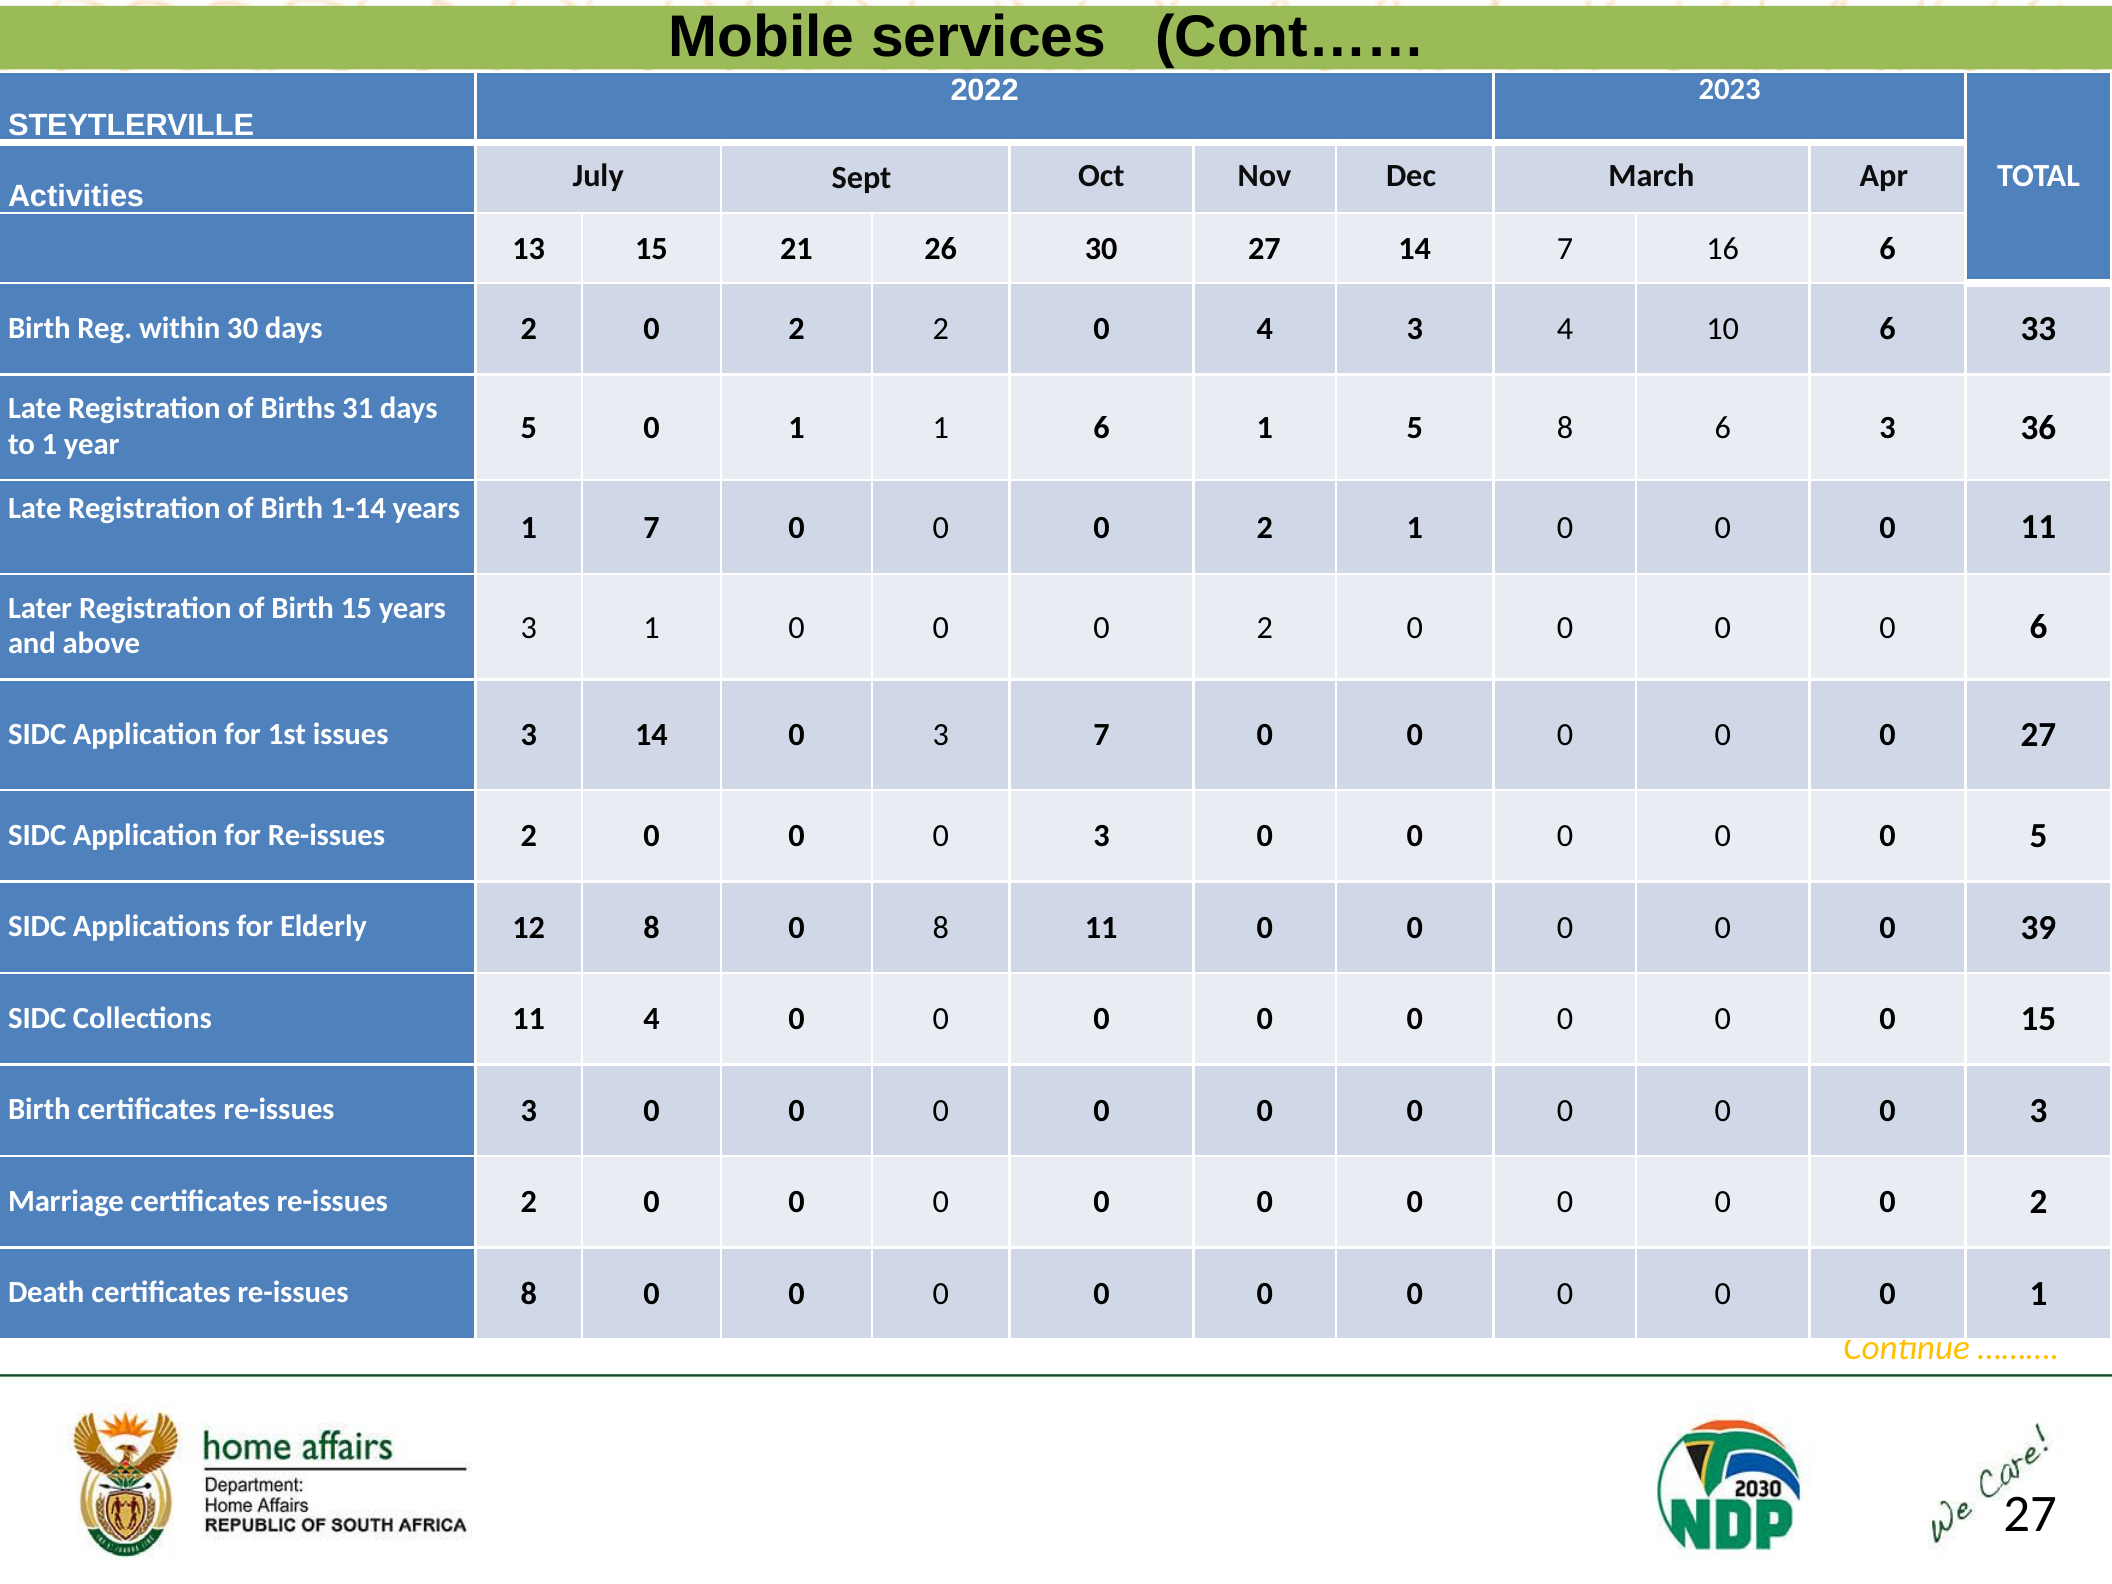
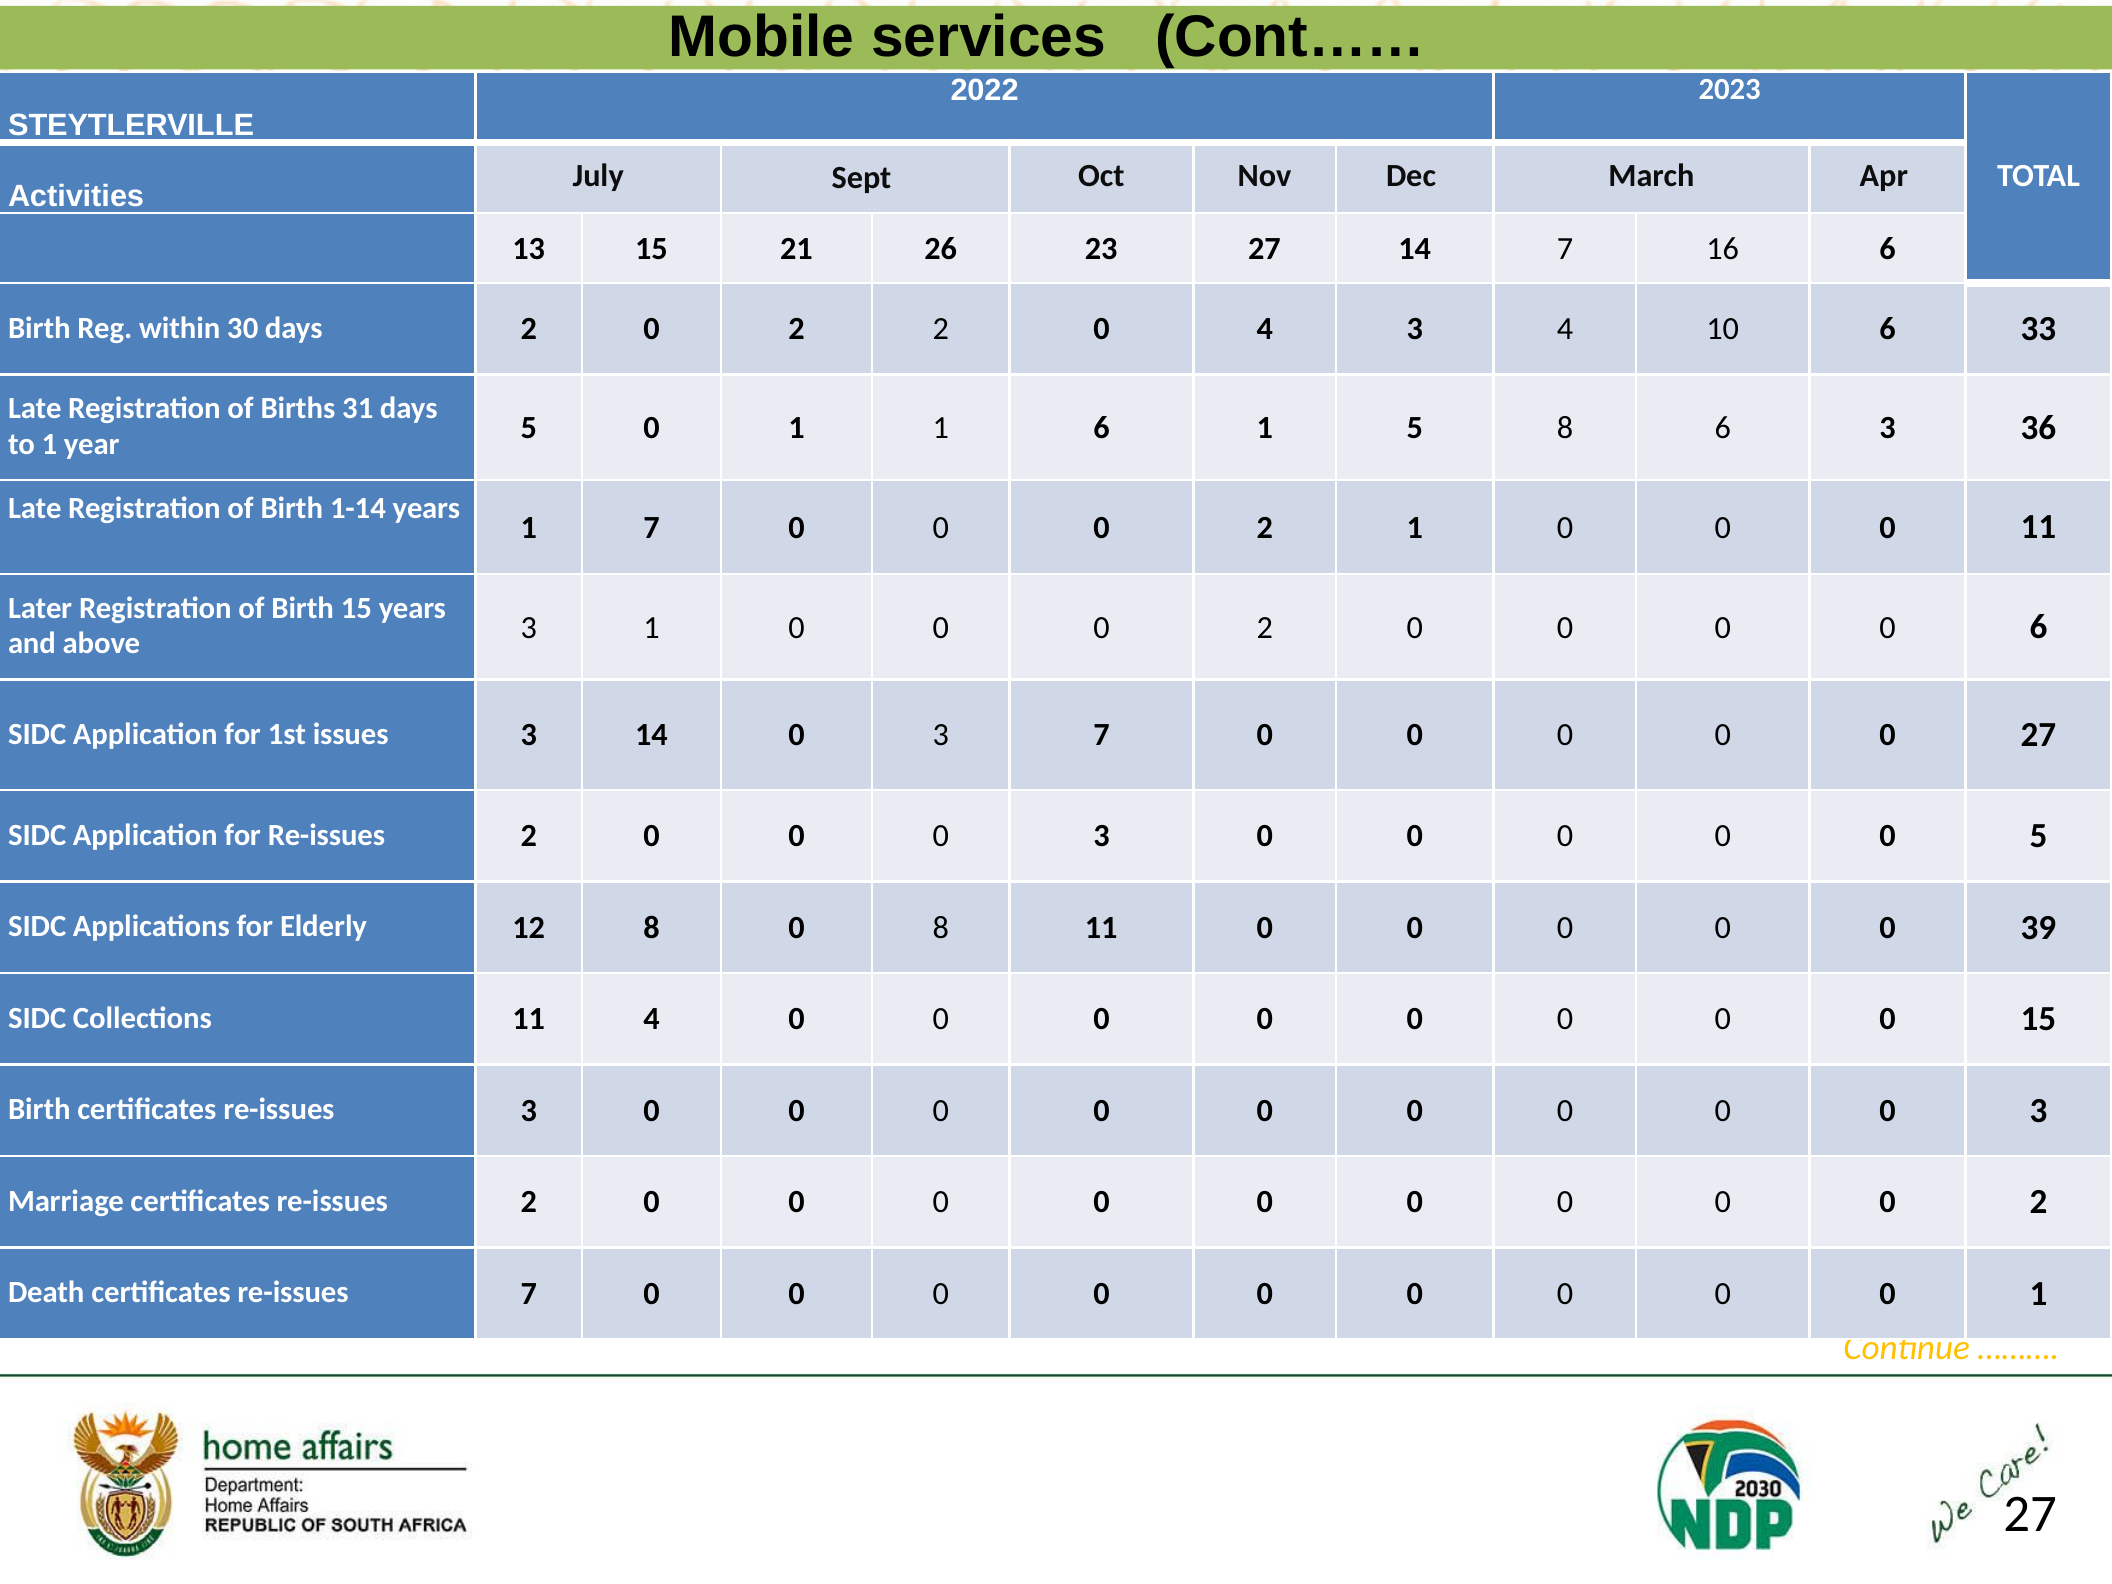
26 30: 30 -> 23 (1101, 248)
re-issues 8: 8 -> 7 (529, 1294)
